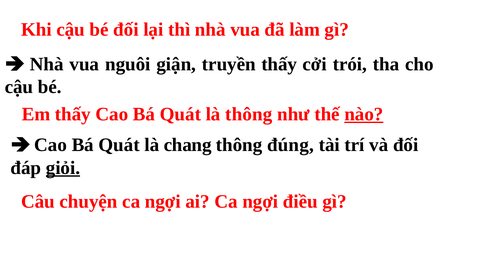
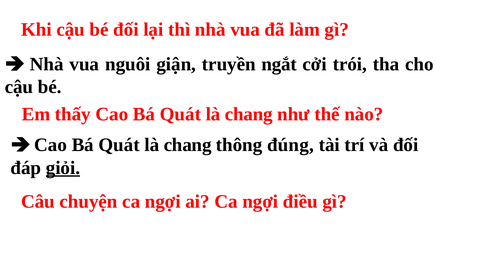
truyền thấy: thấy -> ngắt (279, 64)
thông: thông -> chang (249, 114)
nào underline: present -> none (364, 114)
